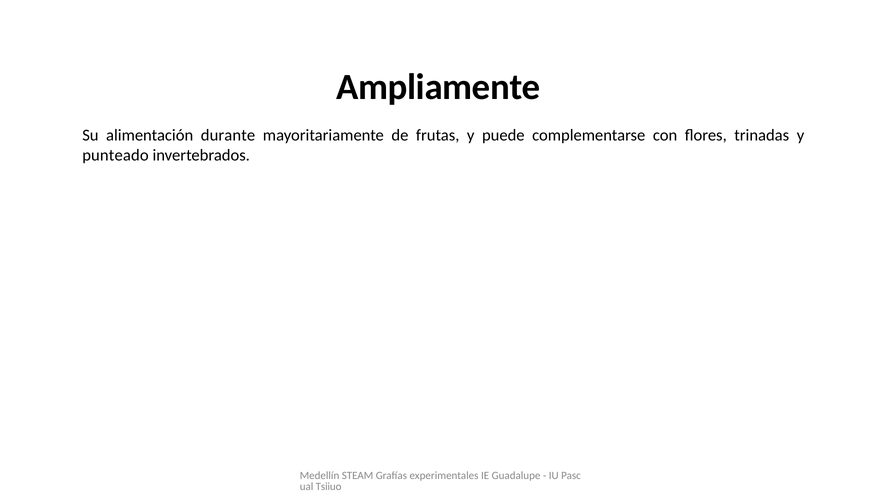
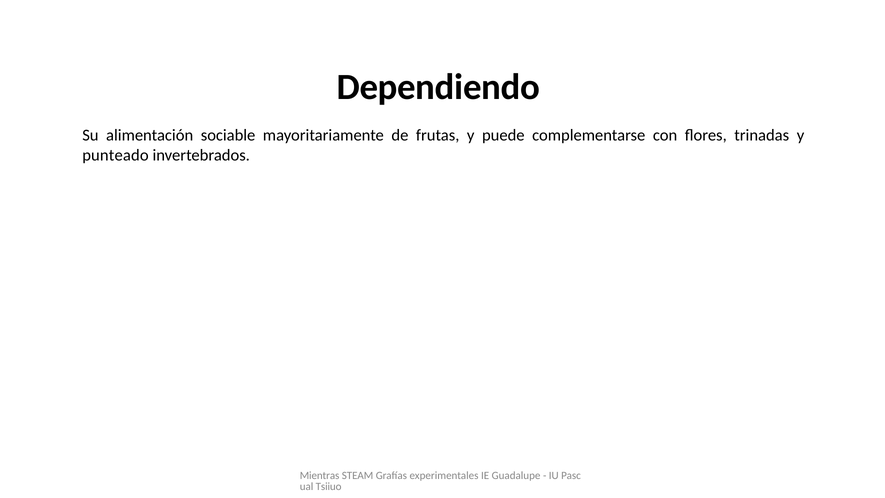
Ampliamente: Ampliamente -> Dependiendo (438, 87)
durante: durante -> sociable (228, 135)
Medellín: Medellín -> Mientras (320, 475)
